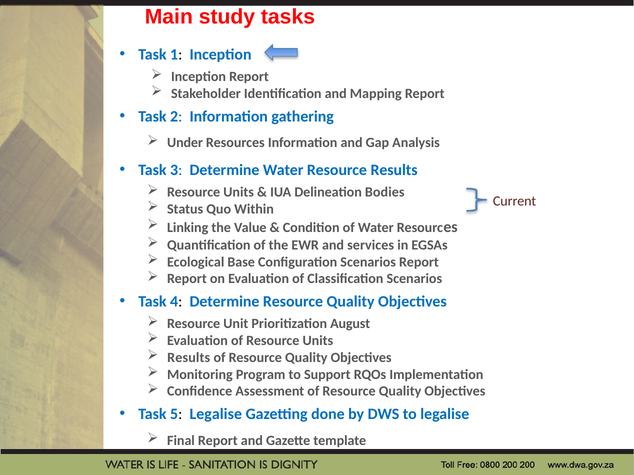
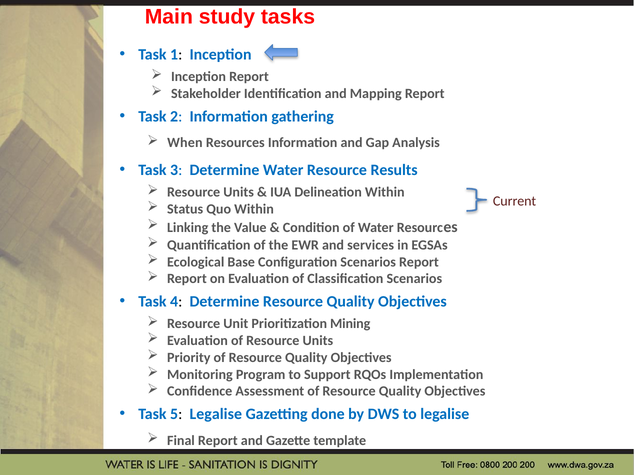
Under: Under -> When (185, 143)
Delineation Bodies: Bodies -> Within (385, 192)
August: August -> Mining (350, 324)
Results: Results -> Priority (189, 358)
